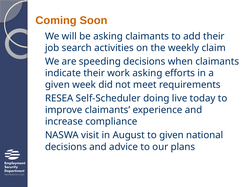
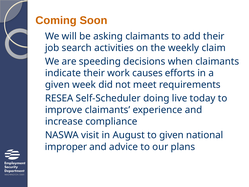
work asking: asking -> causes (147, 73)
decisions: decisions -> improper (66, 147)
